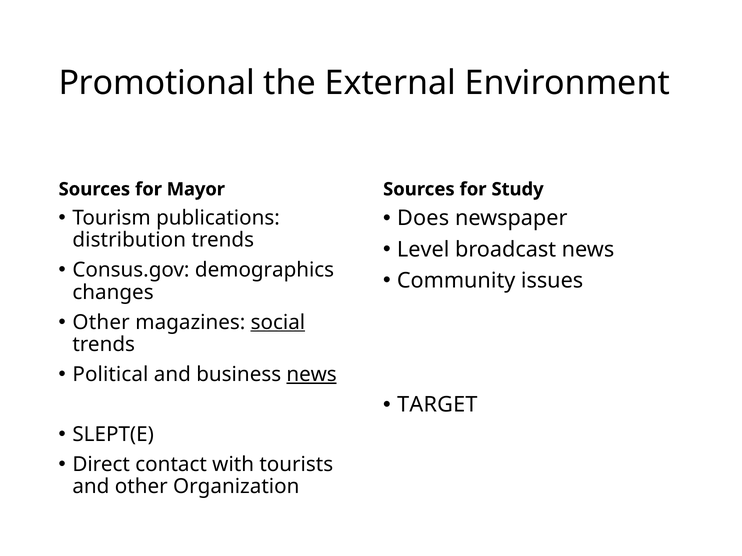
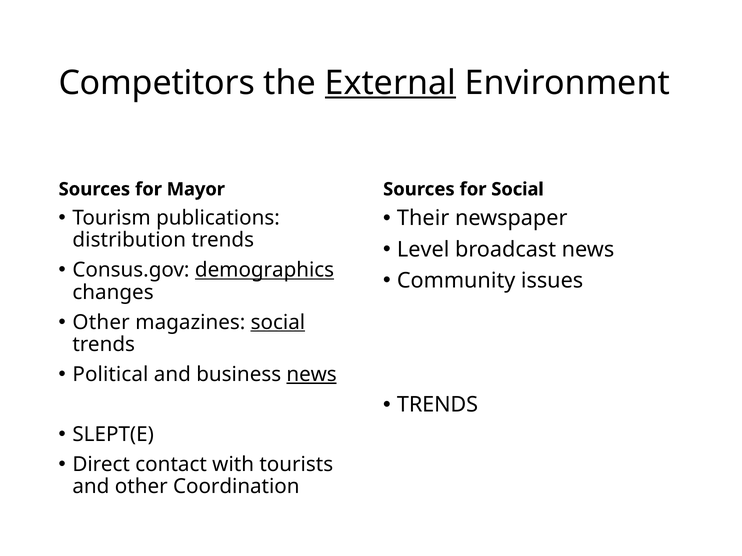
Promotional: Promotional -> Competitors (157, 83)
External underline: none -> present (390, 83)
for Study: Study -> Social (518, 189)
Does: Does -> Their (423, 219)
demographics underline: none -> present (265, 270)
TARGET: TARGET -> TRENDS (438, 405)
Organization: Organization -> Coordination (236, 487)
